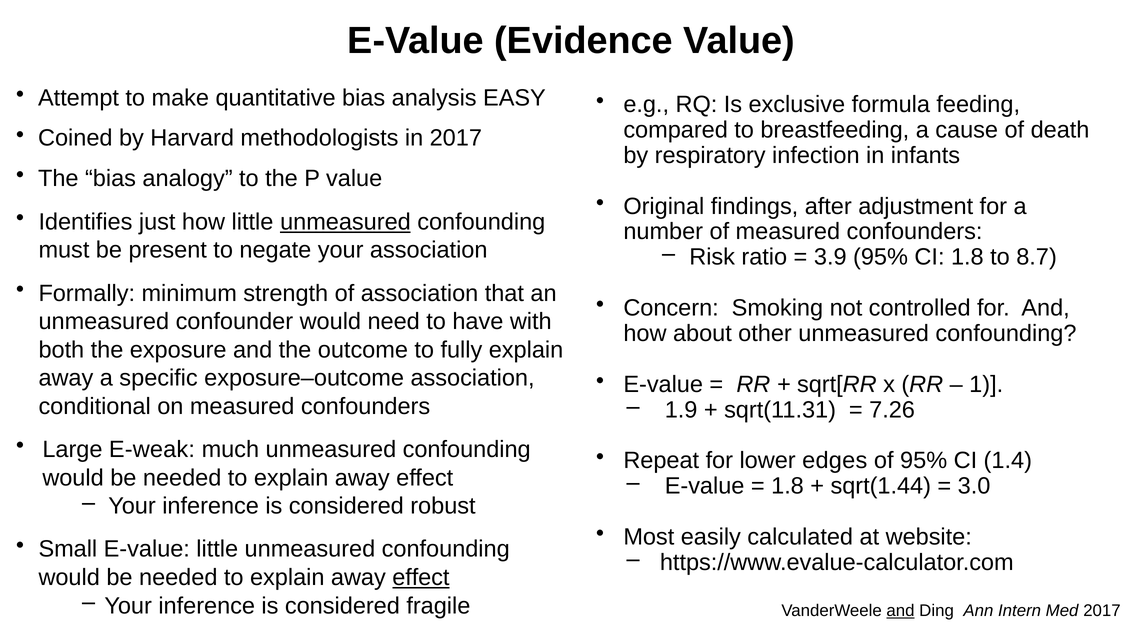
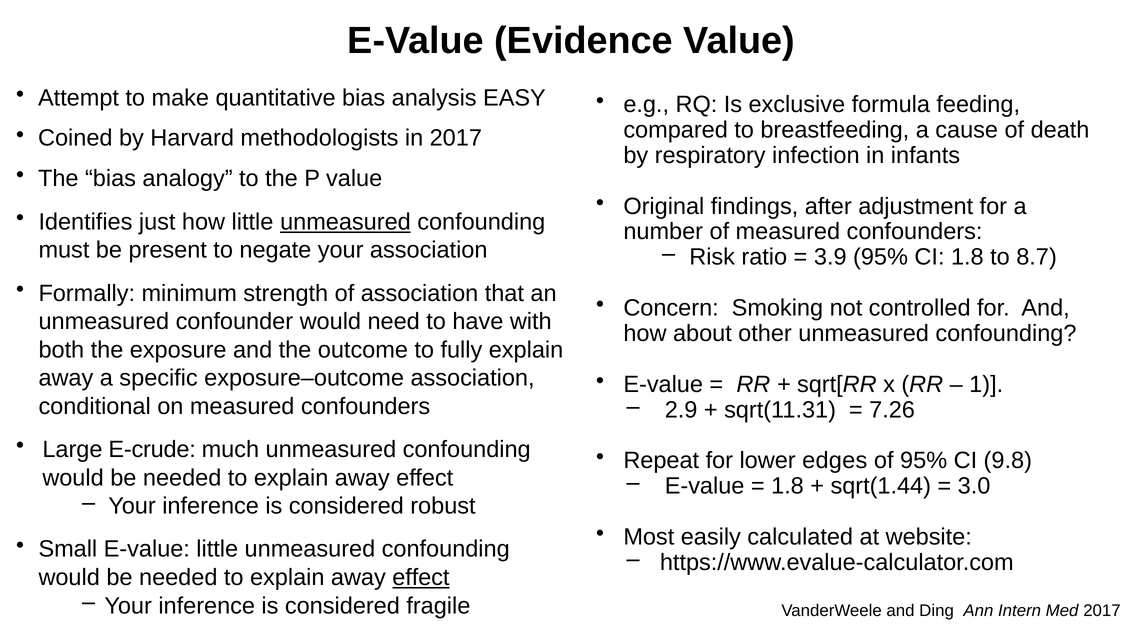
1.9: 1.9 -> 2.9 (681, 410)
E-weak: E-weak -> E-crude (152, 449)
1.4: 1.4 -> 9.8 (1008, 460)
and underline: present -> none (900, 610)
